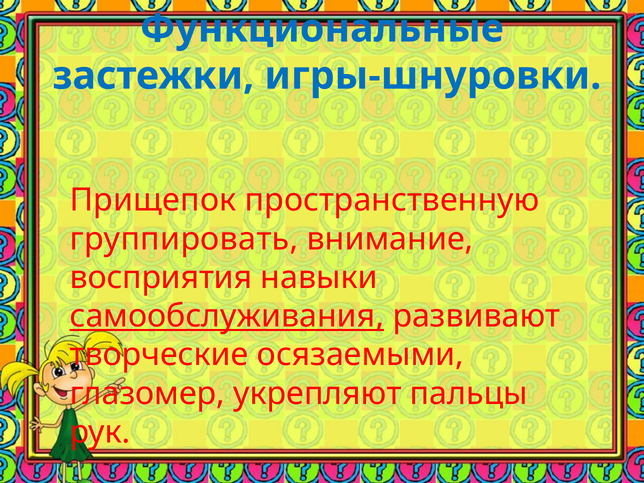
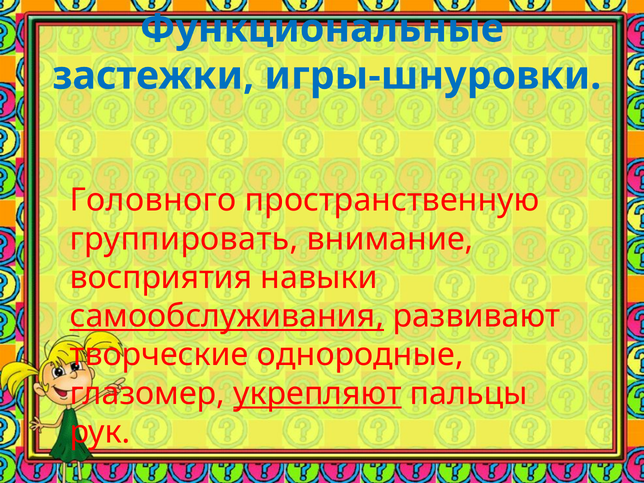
Прищепок: Прищепок -> Головного (153, 200)
осязаемыми: осязаемыми -> однородные (360, 355)
укрепляют underline: none -> present (317, 393)
